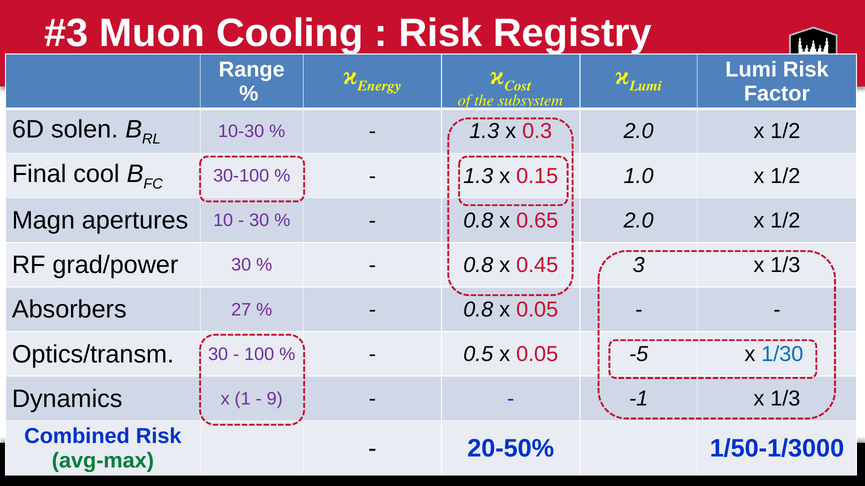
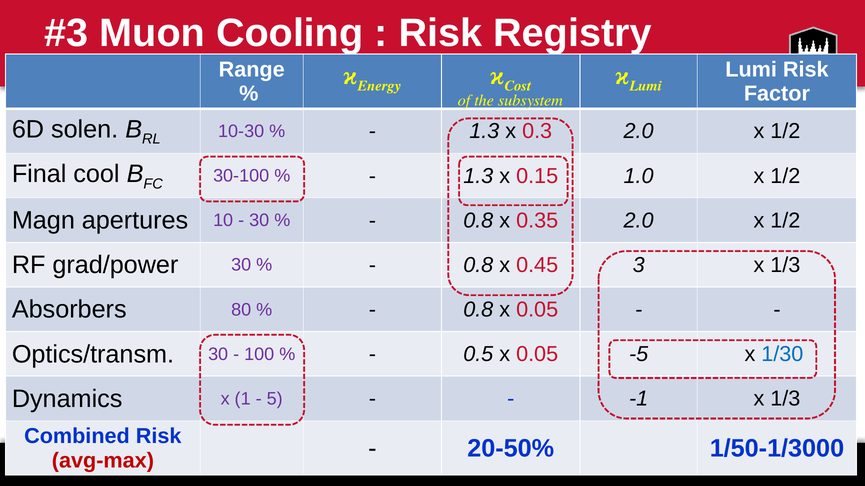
0.65: 0.65 -> 0.35 (537, 221)
27: 27 -> 80 (241, 310)
9: 9 -> 5 (275, 399)
avg-max colour: green -> red (103, 461)
